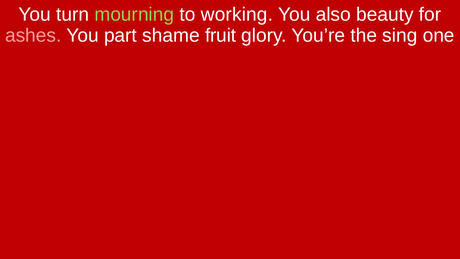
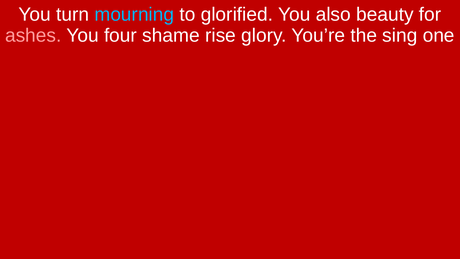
mourning colour: light green -> light blue (134, 15)
working: working -> glorified (237, 15)
part: part -> four (120, 35)
fruit: fruit -> rise (220, 35)
